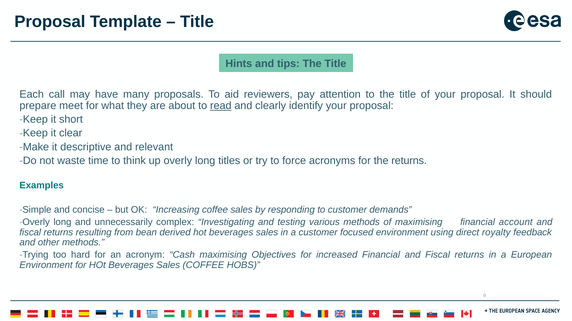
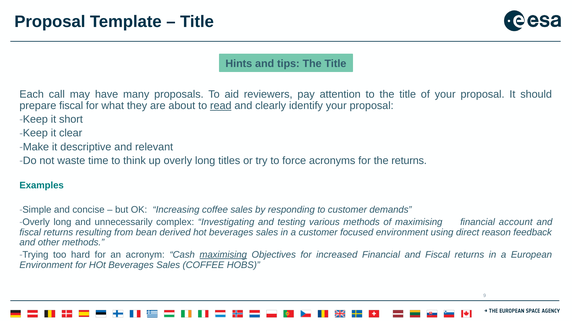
prepare meet: meet -> fiscal (71, 106)
royalty: royalty -> reason (496, 232)
maximising underline: none -> present (223, 255)
